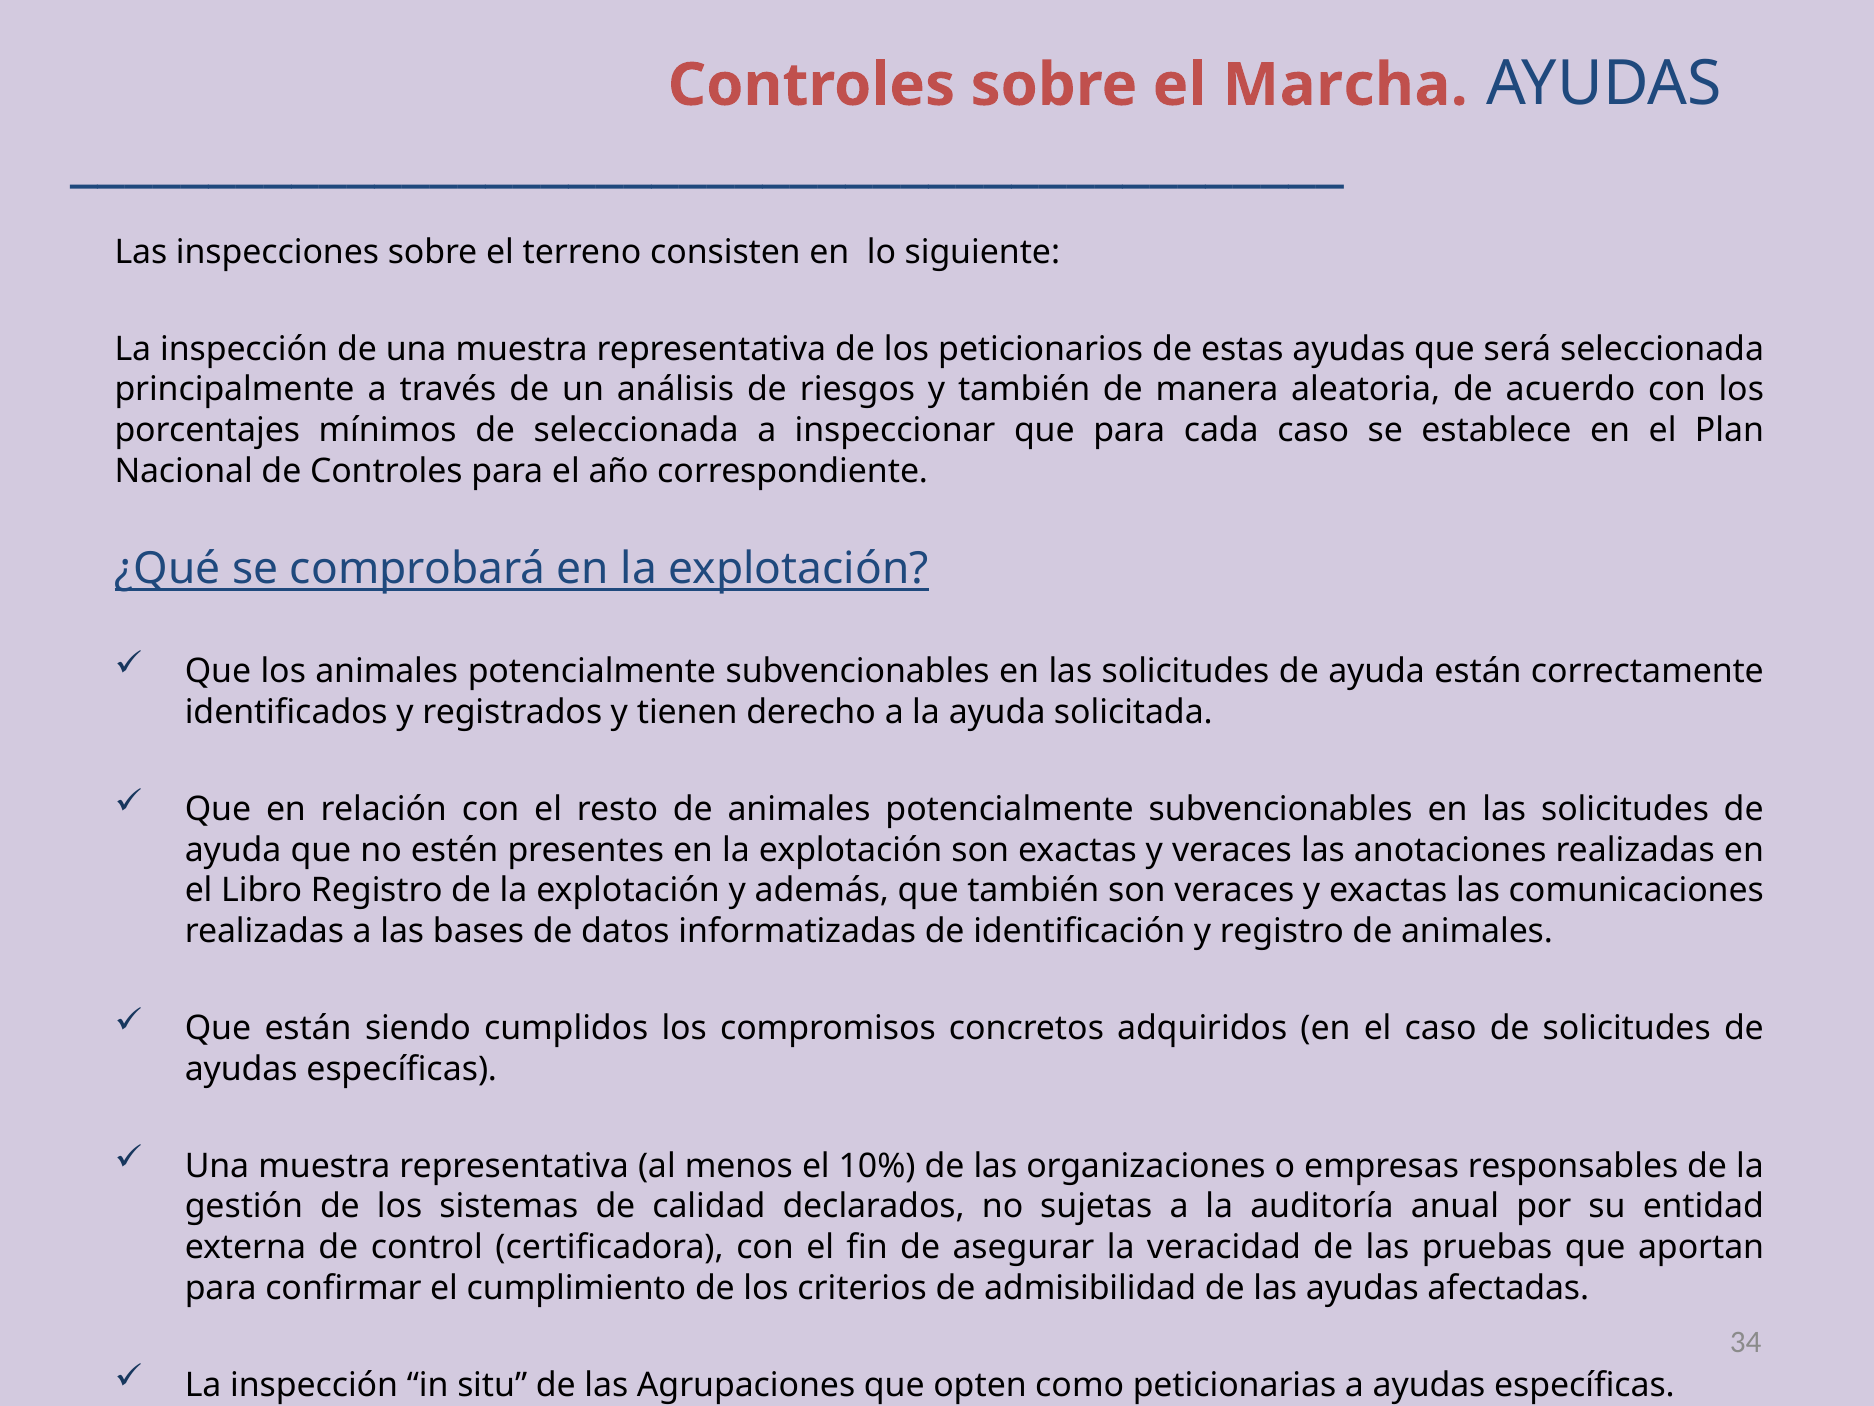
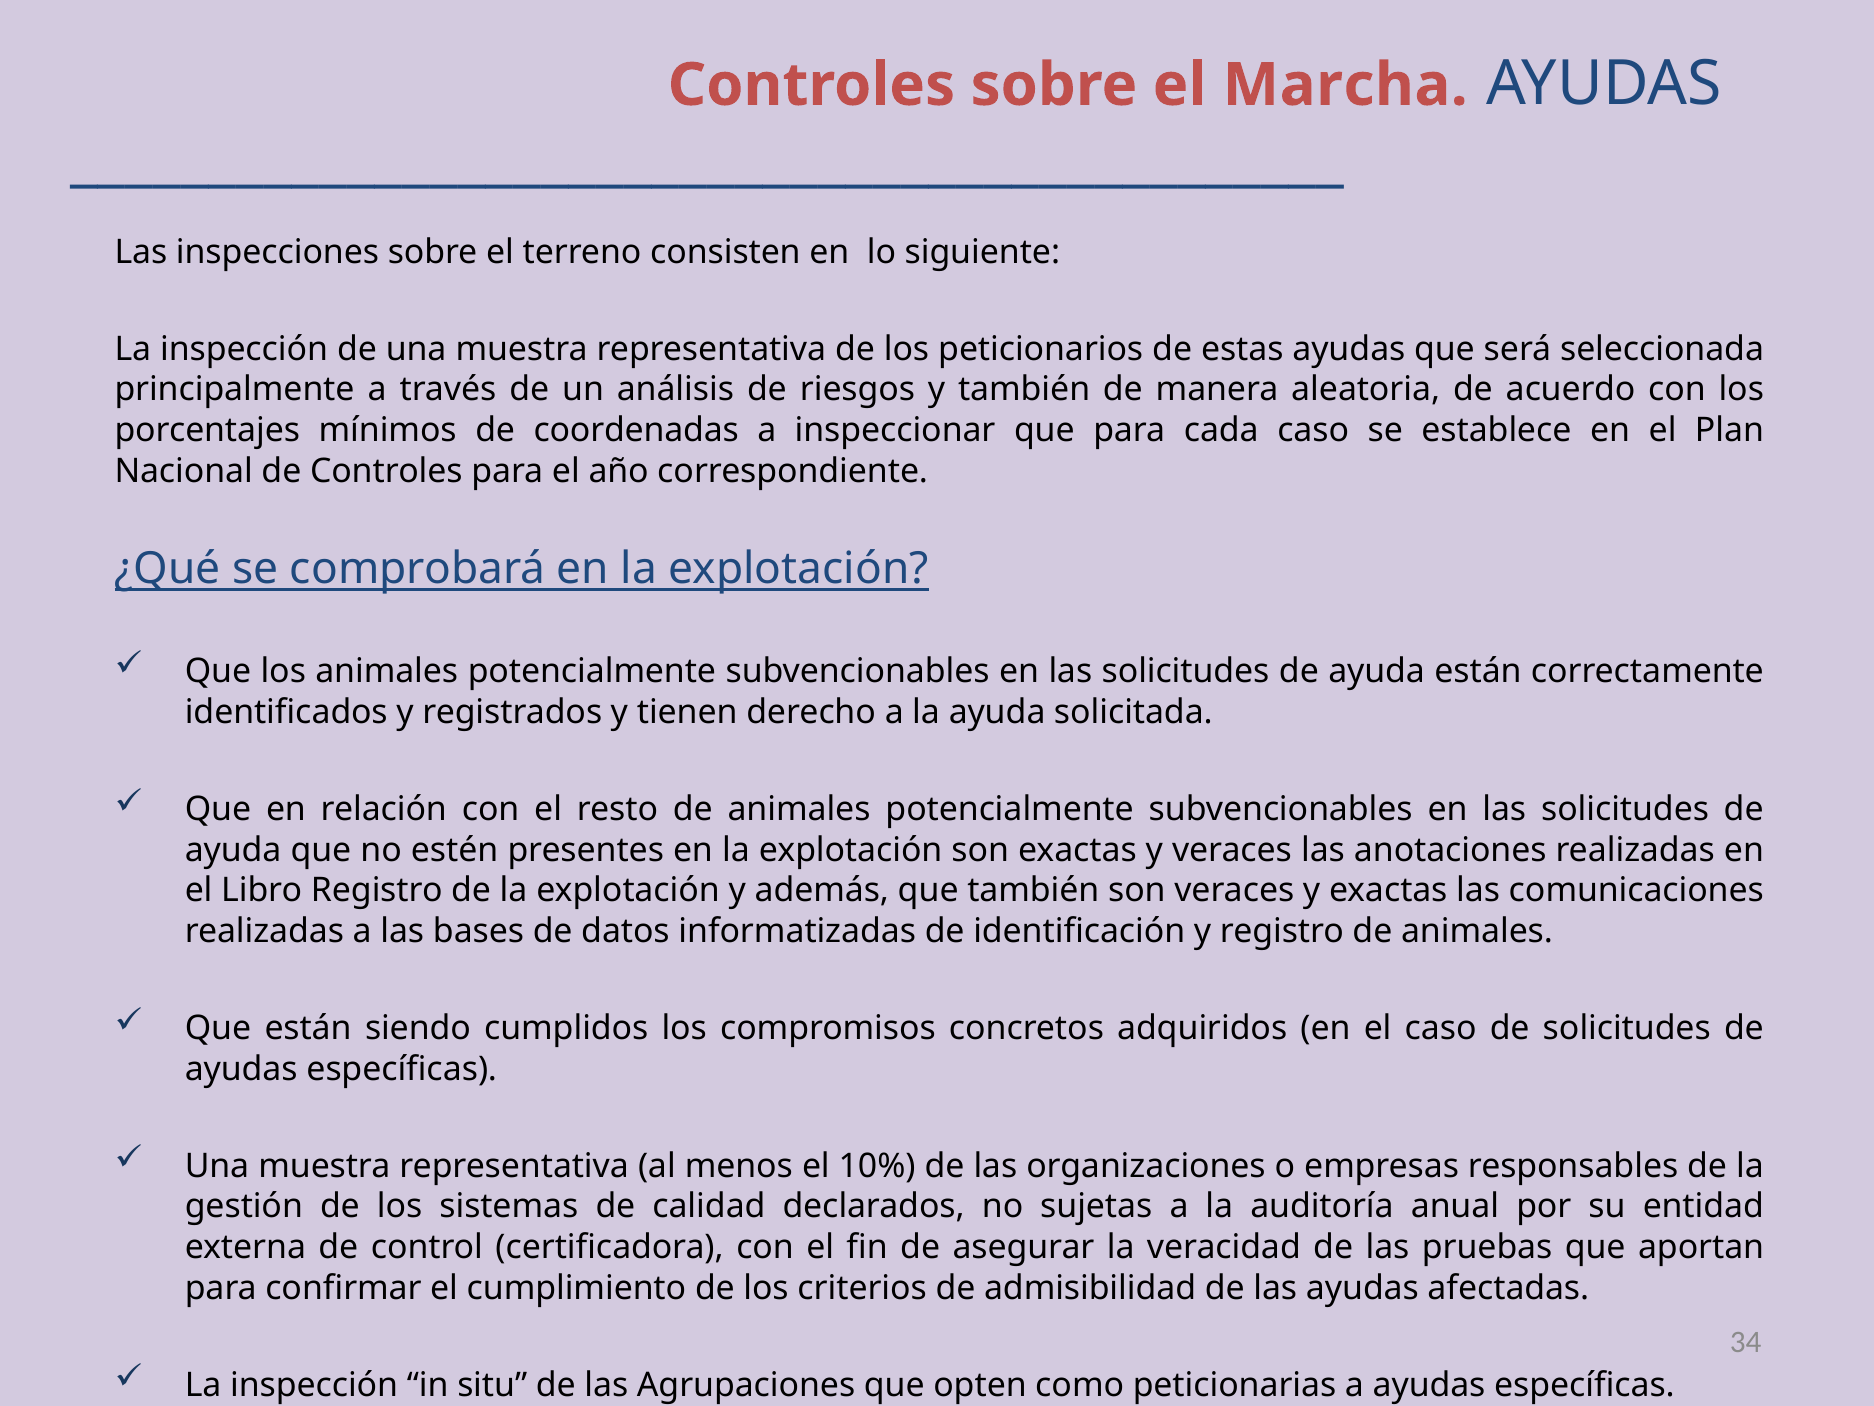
de seleccionada: seleccionada -> coordenadas (636, 430)
